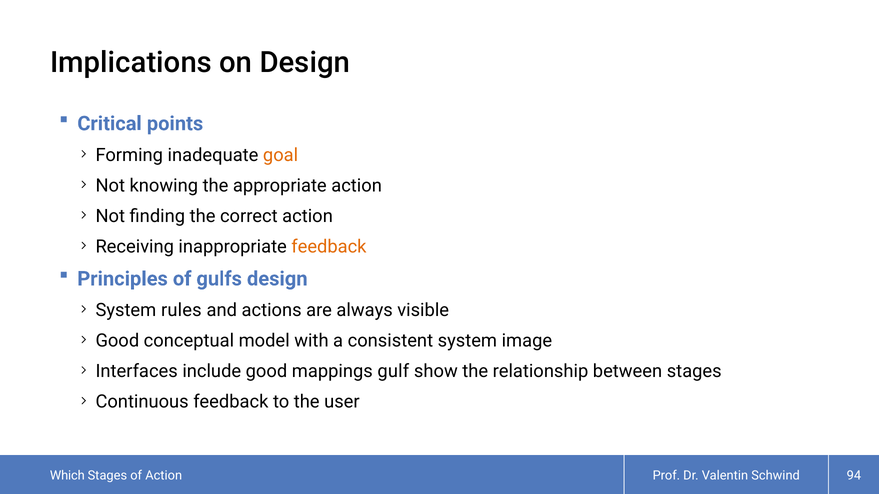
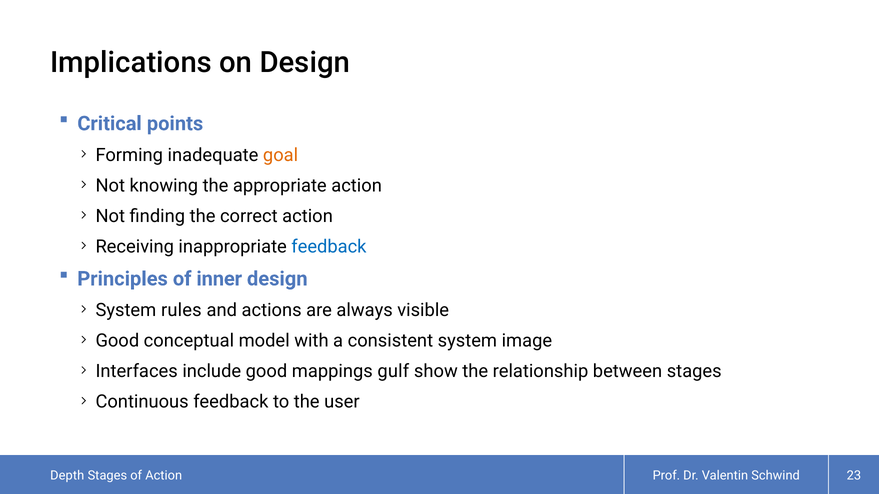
feedback colour: orange -> blue (329, 247)
gulfs: gulfs -> inner (219, 279)
Which: Which -> Depth (67, 476)
94: 94 -> 23 (854, 476)
